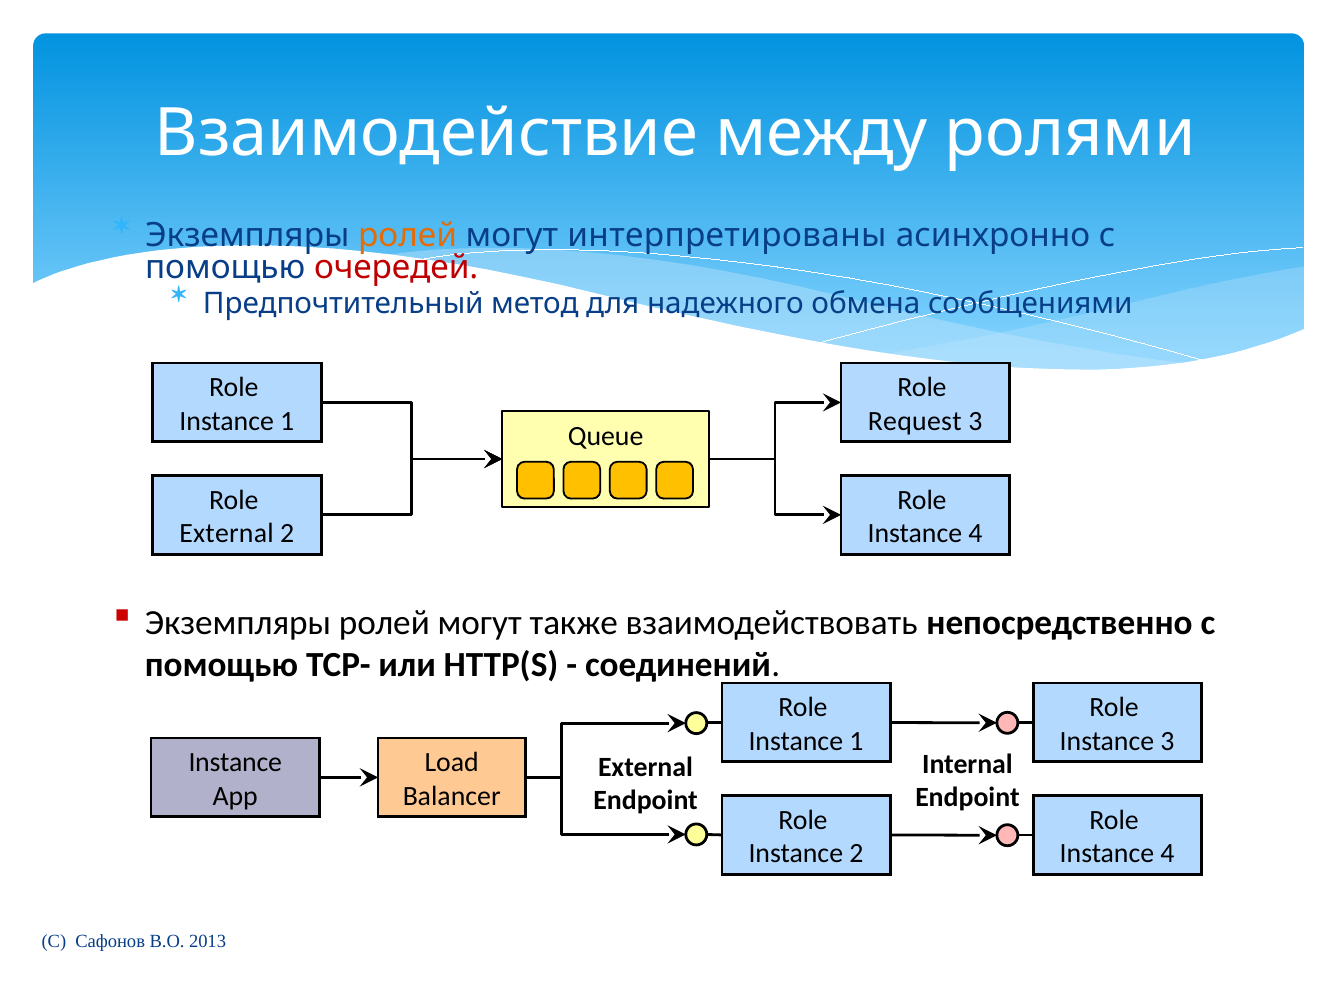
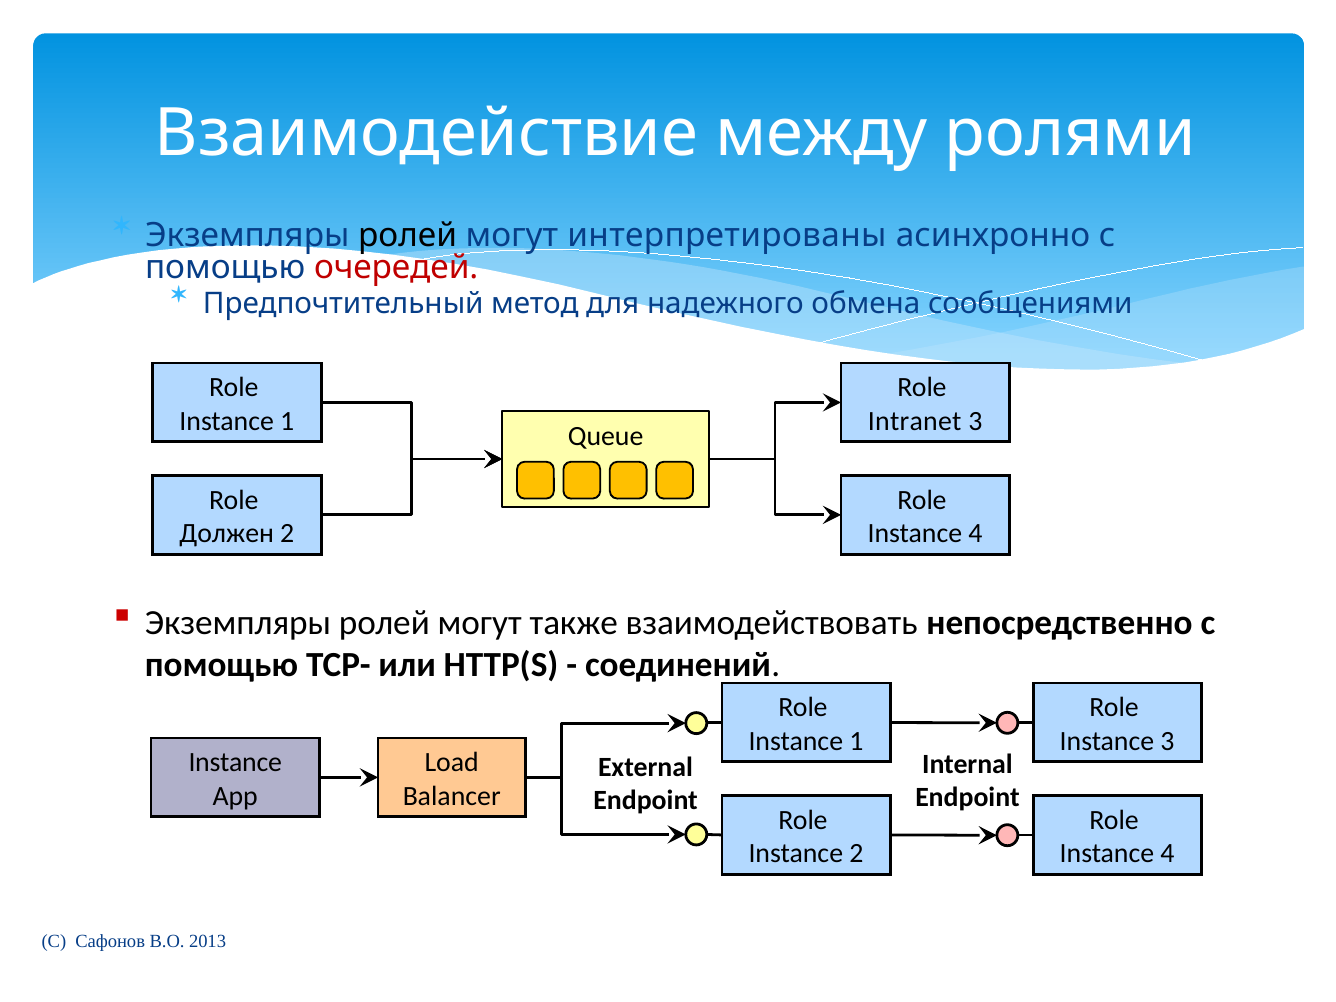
ролей colour: orange -> black (408, 235)
Request: Request -> Intranet (915, 421)
External: External -> Должен (227, 533)
